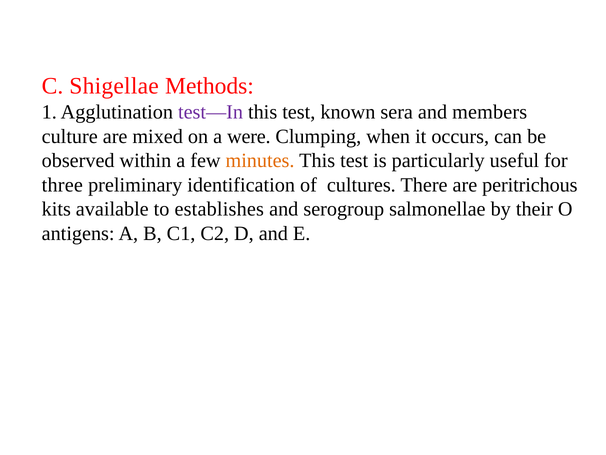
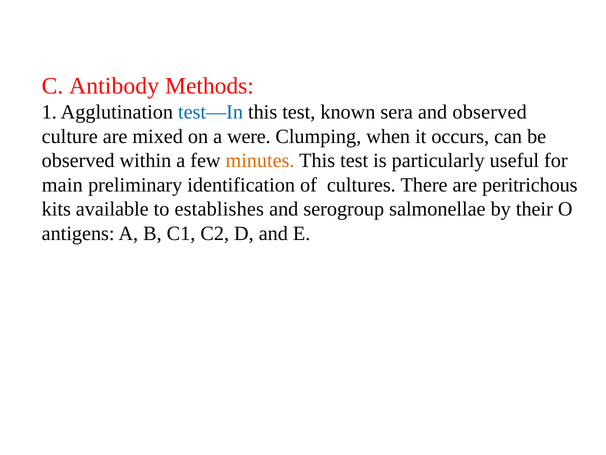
Shigellae: Shigellae -> Antibody (114, 86)
test—In colour: purple -> blue (211, 112)
and members: members -> observed (490, 112)
three: three -> main (62, 185)
